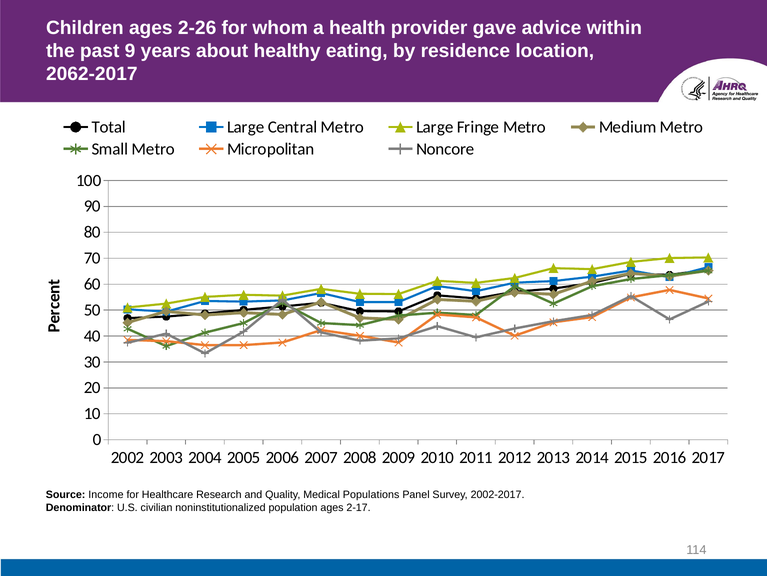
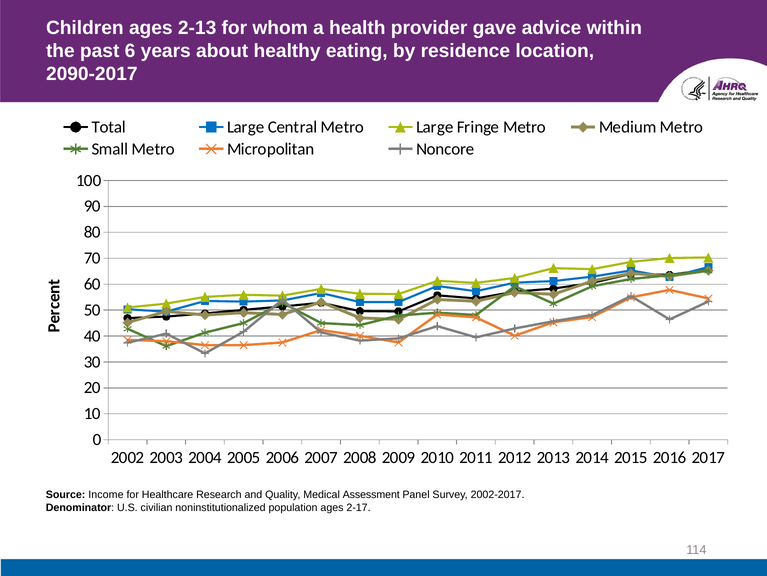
2-26: 2-26 -> 2-13 (197, 28)
9: 9 -> 6 (130, 51)
2062-2017: 2062-2017 -> 2090-2017 (92, 74)
Populations: Populations -> Assessment (371, 494)
